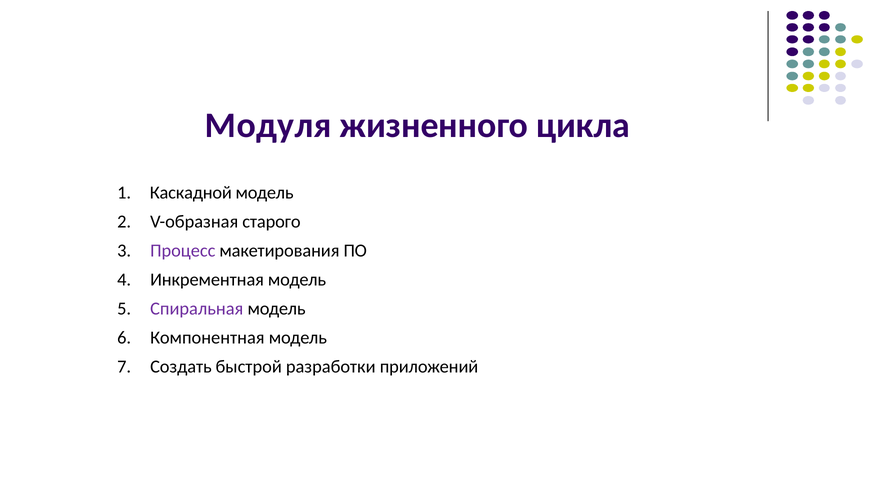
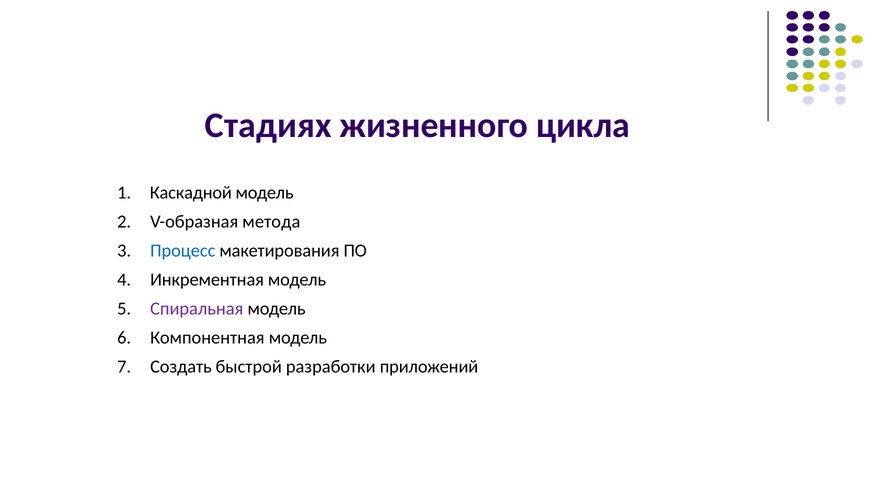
Модуля: Модуля -> Стадиях (268, 126)
старого: старого -> метода (271, 222)
Процесс colour: purple -> blue (183, 251)
